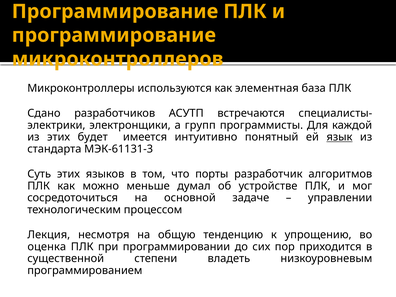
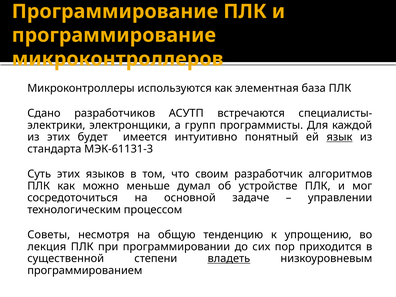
порты: порты -> своим (212, 174)
Лекция: Лекция -> Советы (49, 235)
оценка: оценка -> лекция (47, 247)
владеть underline: none -> present (229, 259)
